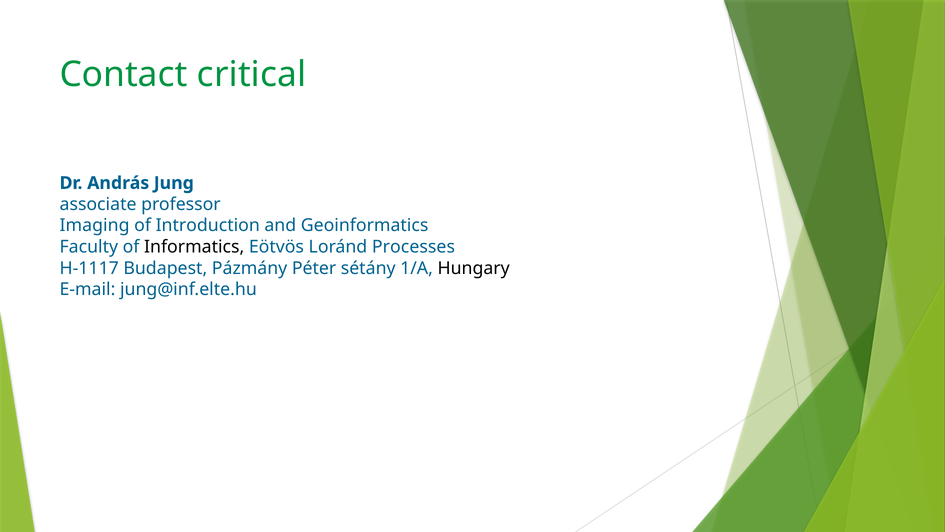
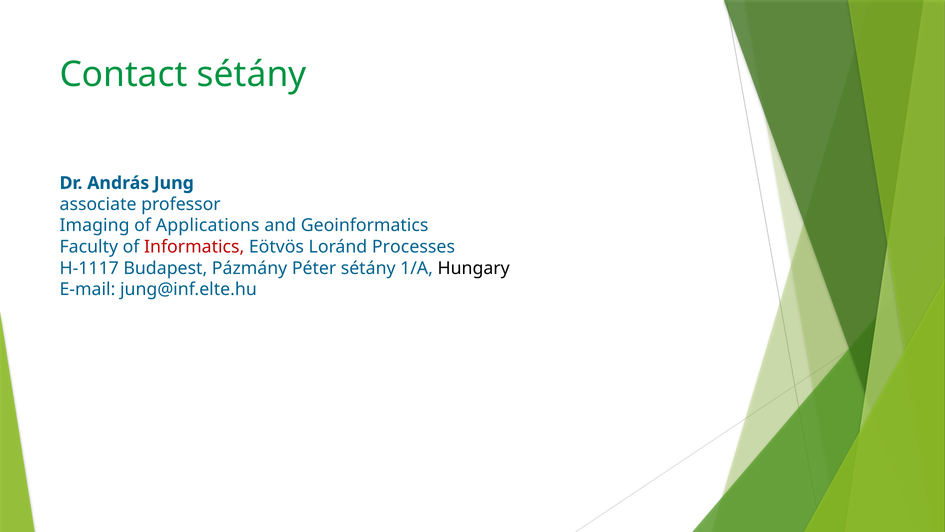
Contact critical: critical -> sétány (252, 75)
Introduction: Introduction -> Applications (208, 225)
Informatics colour: black -> red (194, 247)
